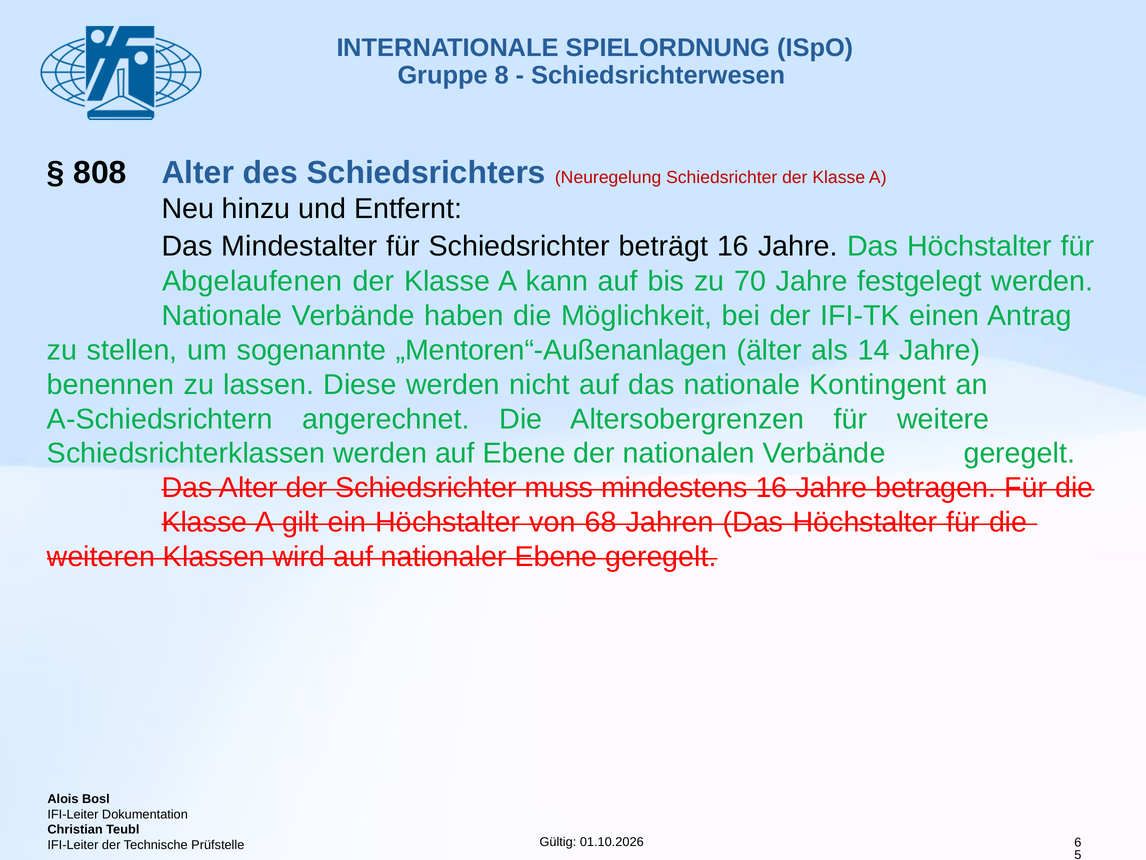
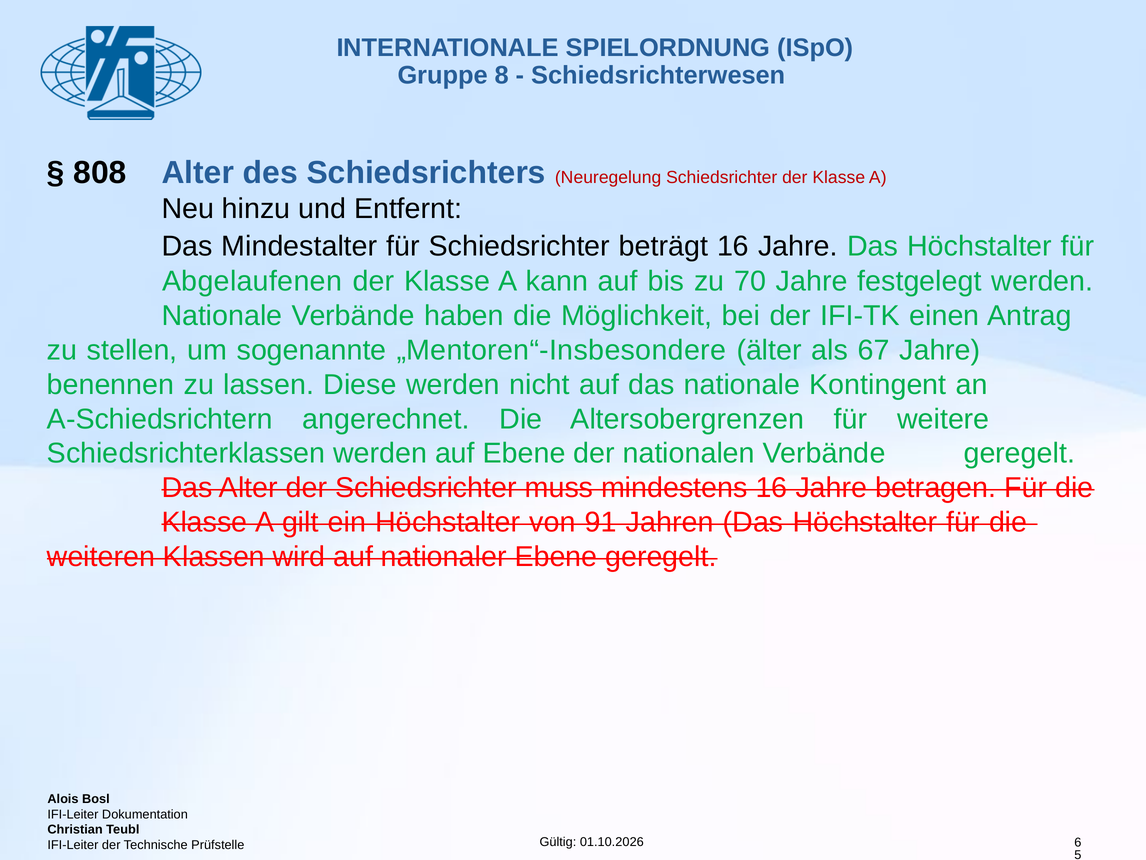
„Mentoren“-Außenanlagen: „Mentoren“-Außenanlagen -> „Mentoren“-Insbesondere (561, 350)
14: 14 -> 67 (874, 350)
68: 68 -> 91 (601, 522)
